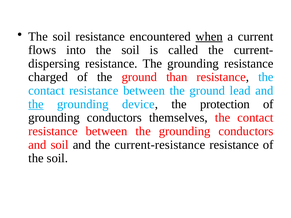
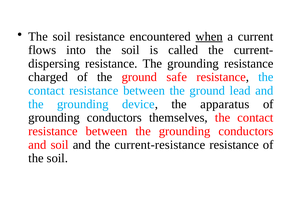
than: than -> safe (177, 77)
the underline: present -> none (36, 104)
protection: protection -> apparatus (225, 104)
